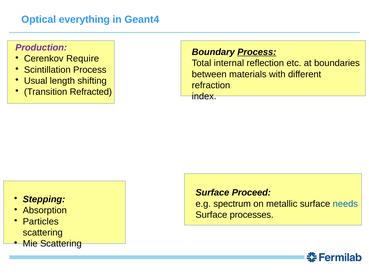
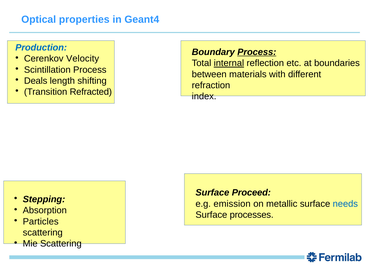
everything: everything -> properties (84, 19)
Production colour: purple -> blue (41, 48)
Require: Require -> Velocity (83, 59)
internal underline: none -> present (229, 63)
Usual: Usual -> Deals (36, 81)
spectrum: spectrum -> emission (232, 204)
